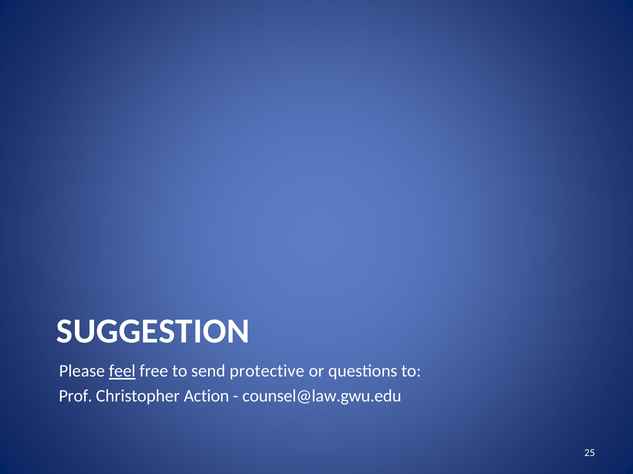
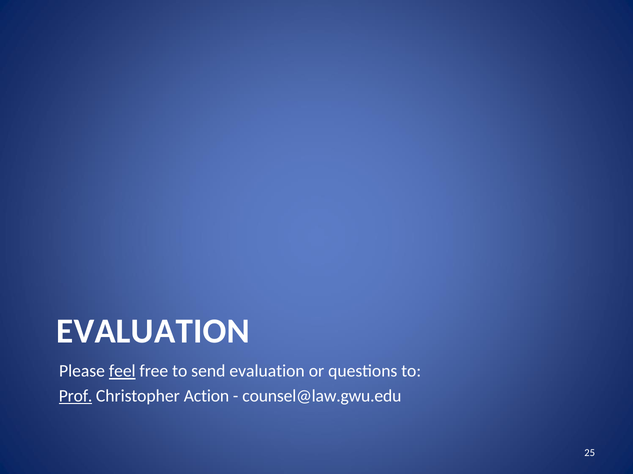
SUGGESTION: SUGGESTION -> EVALUATION (153, 332)
send protective: protective -> evaluation (267, 372)
Prof underline: none -> present (76, 396)
